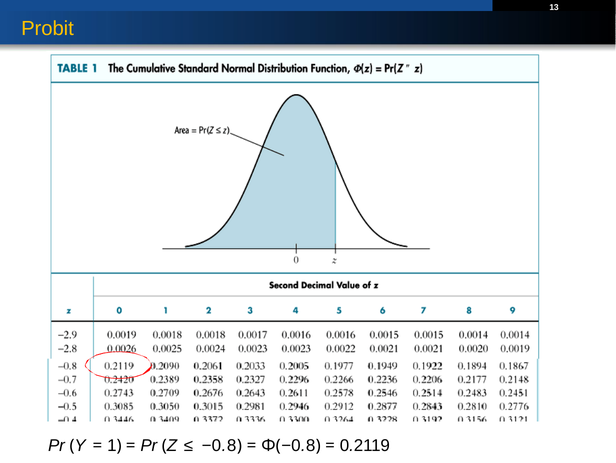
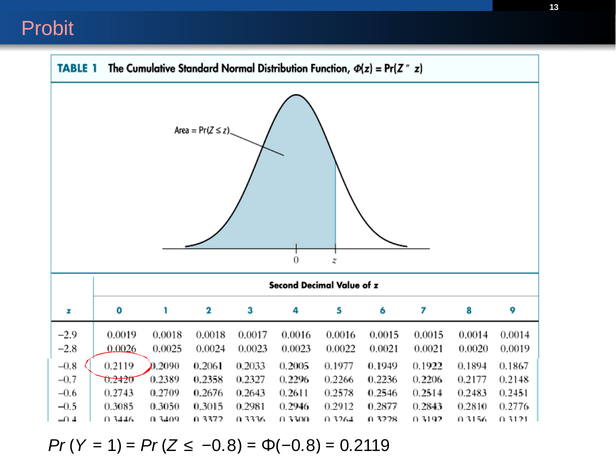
Probit colour: yellow -> pink (47, 29)
